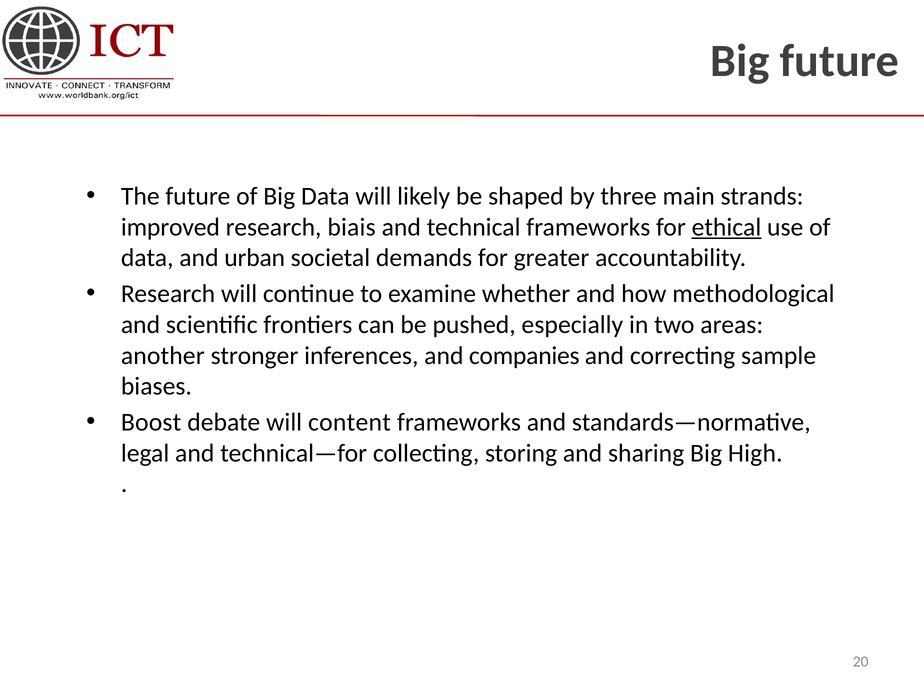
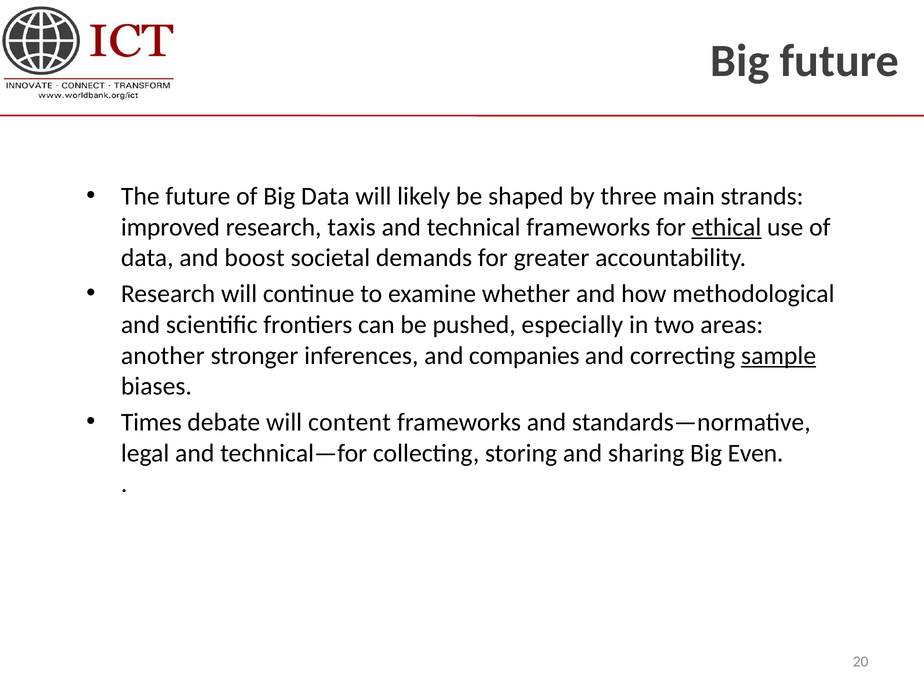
biais: biais -> taxis (352, 227)
urban: urban -> boost (254, 258)
sample underline: none -> present (779, 356)
Boost: Boost -> Times (151, 422)
High: High -> Even (756, 453)
